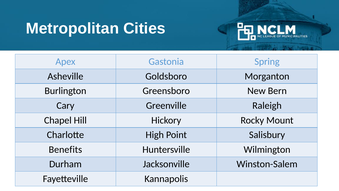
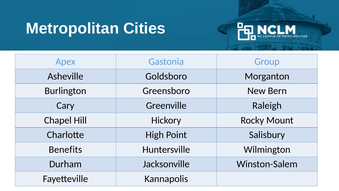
Spring: Spring -> Group (267, 62)
